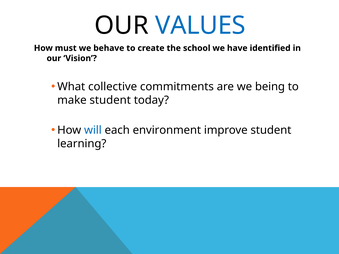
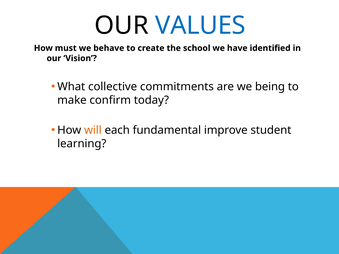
make student: student -> confirm (110, 100)
will colour: blue -> orange (93, 130)
environment: environment -> fundamental (167, 130)
